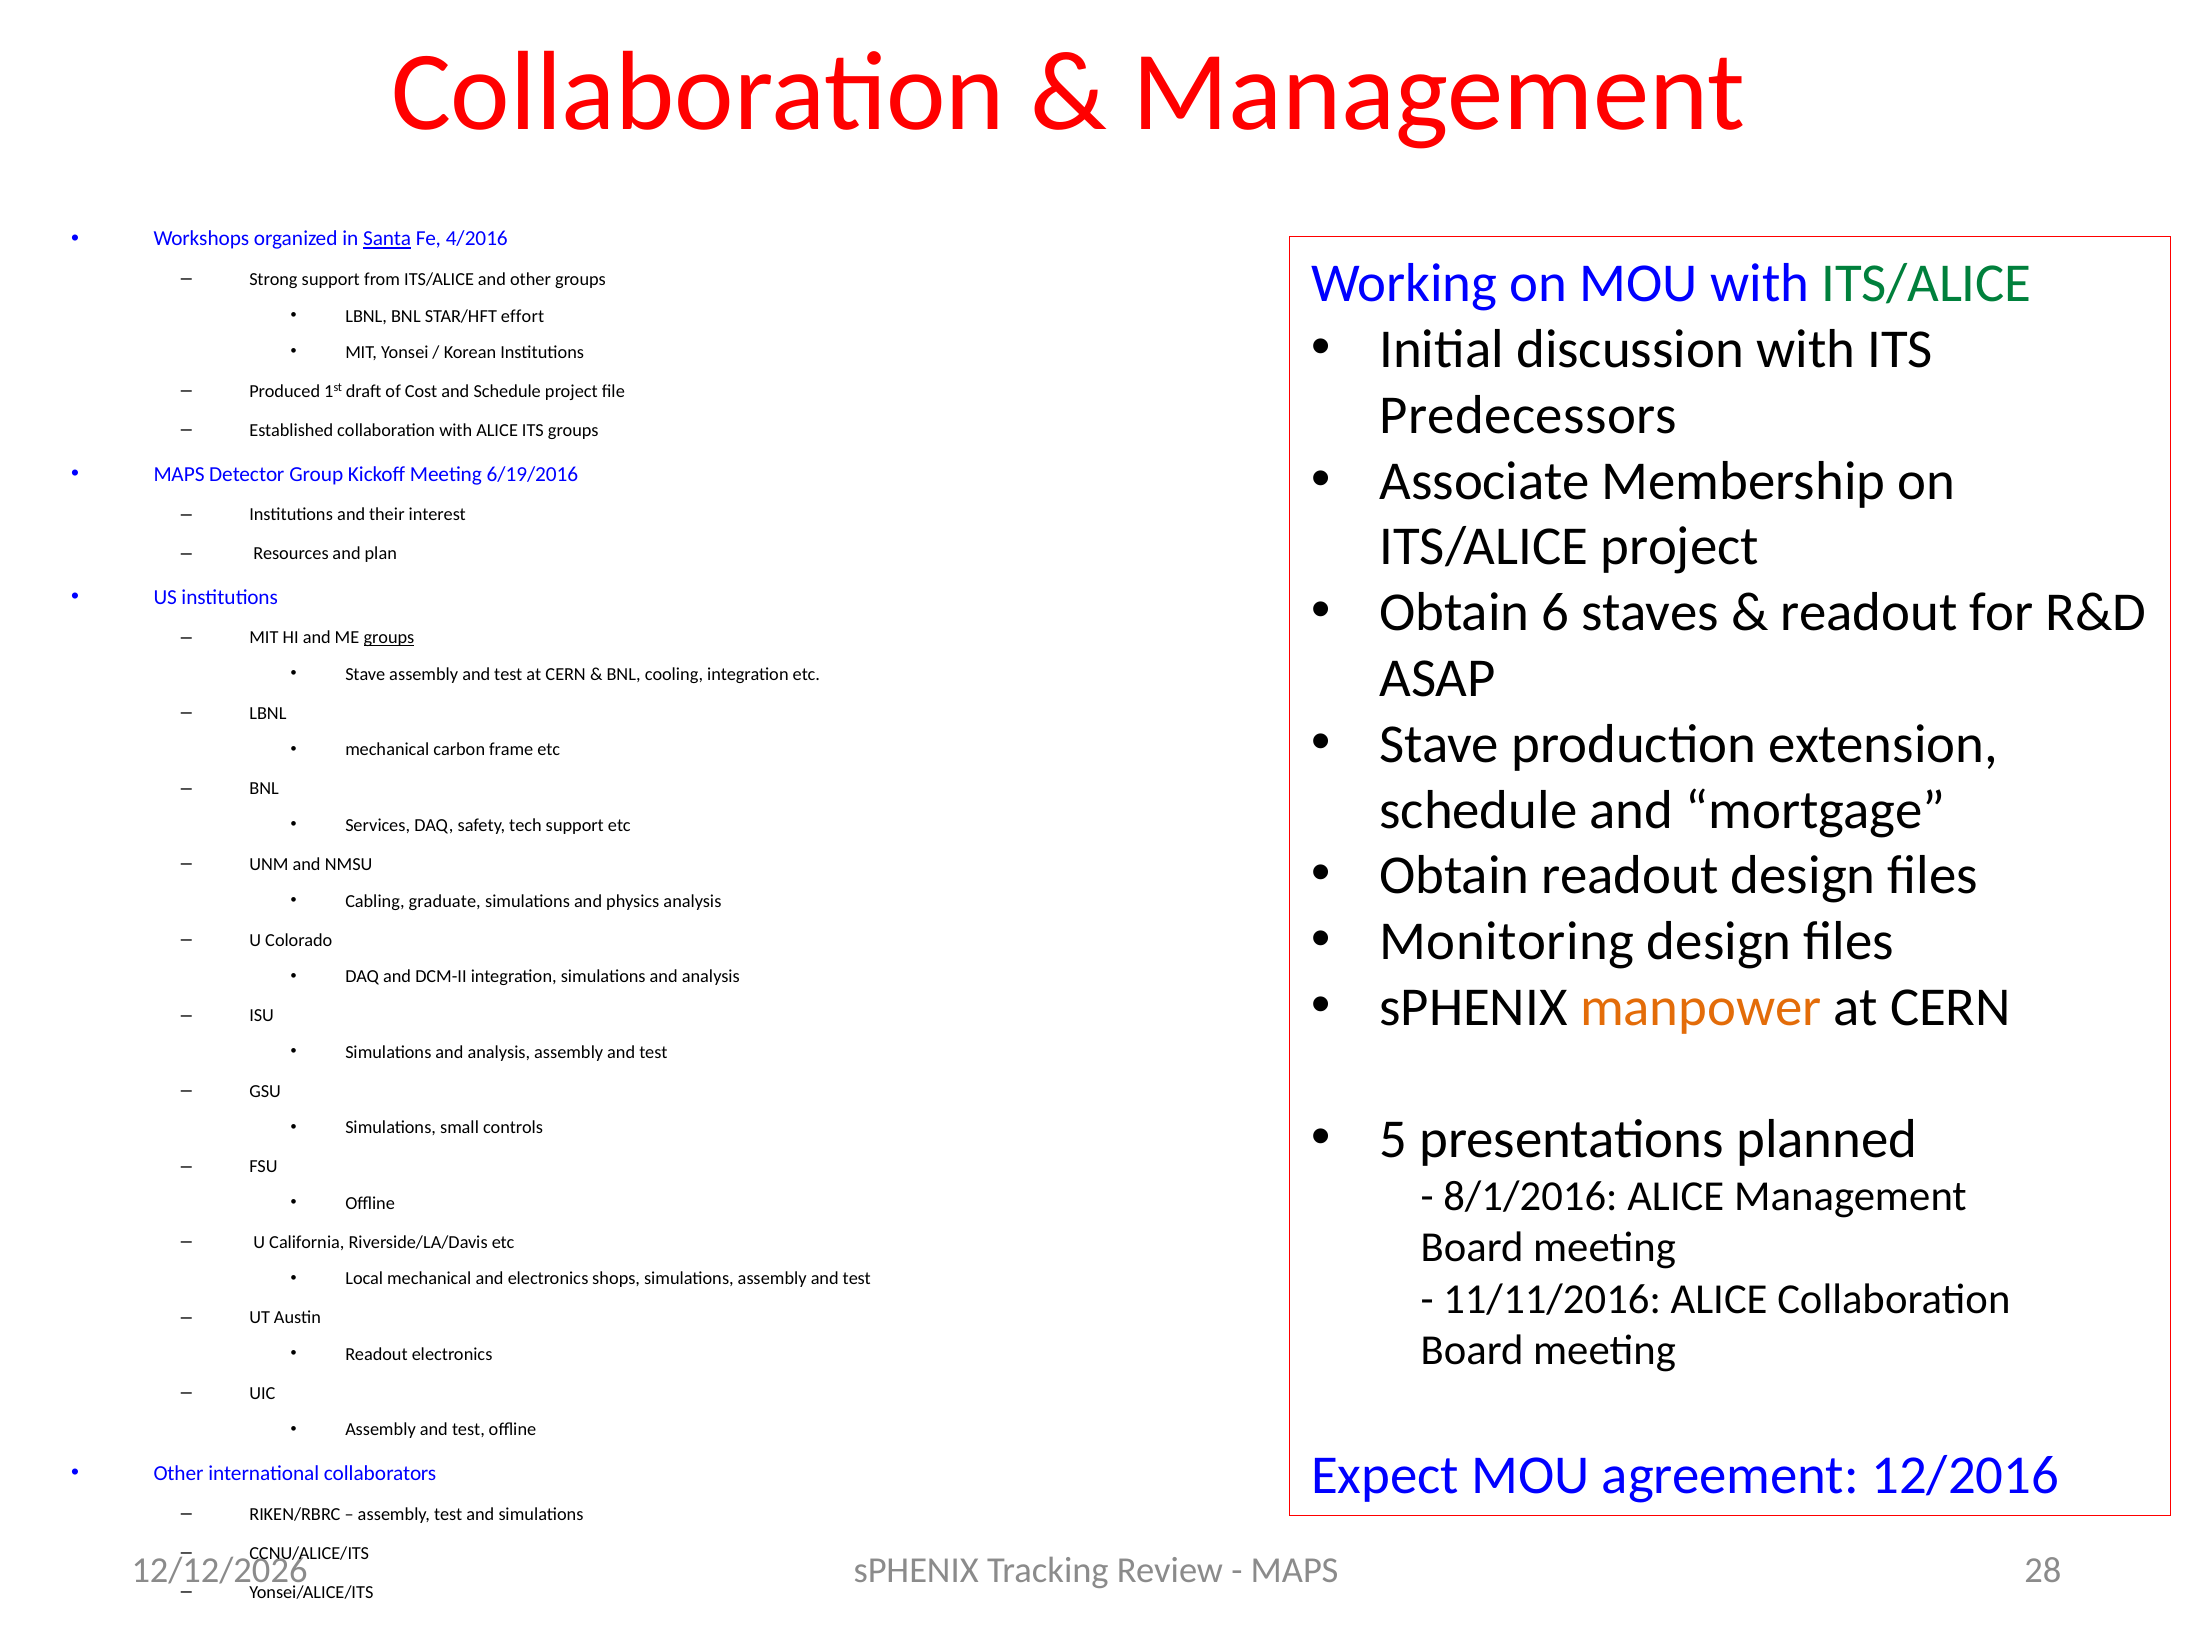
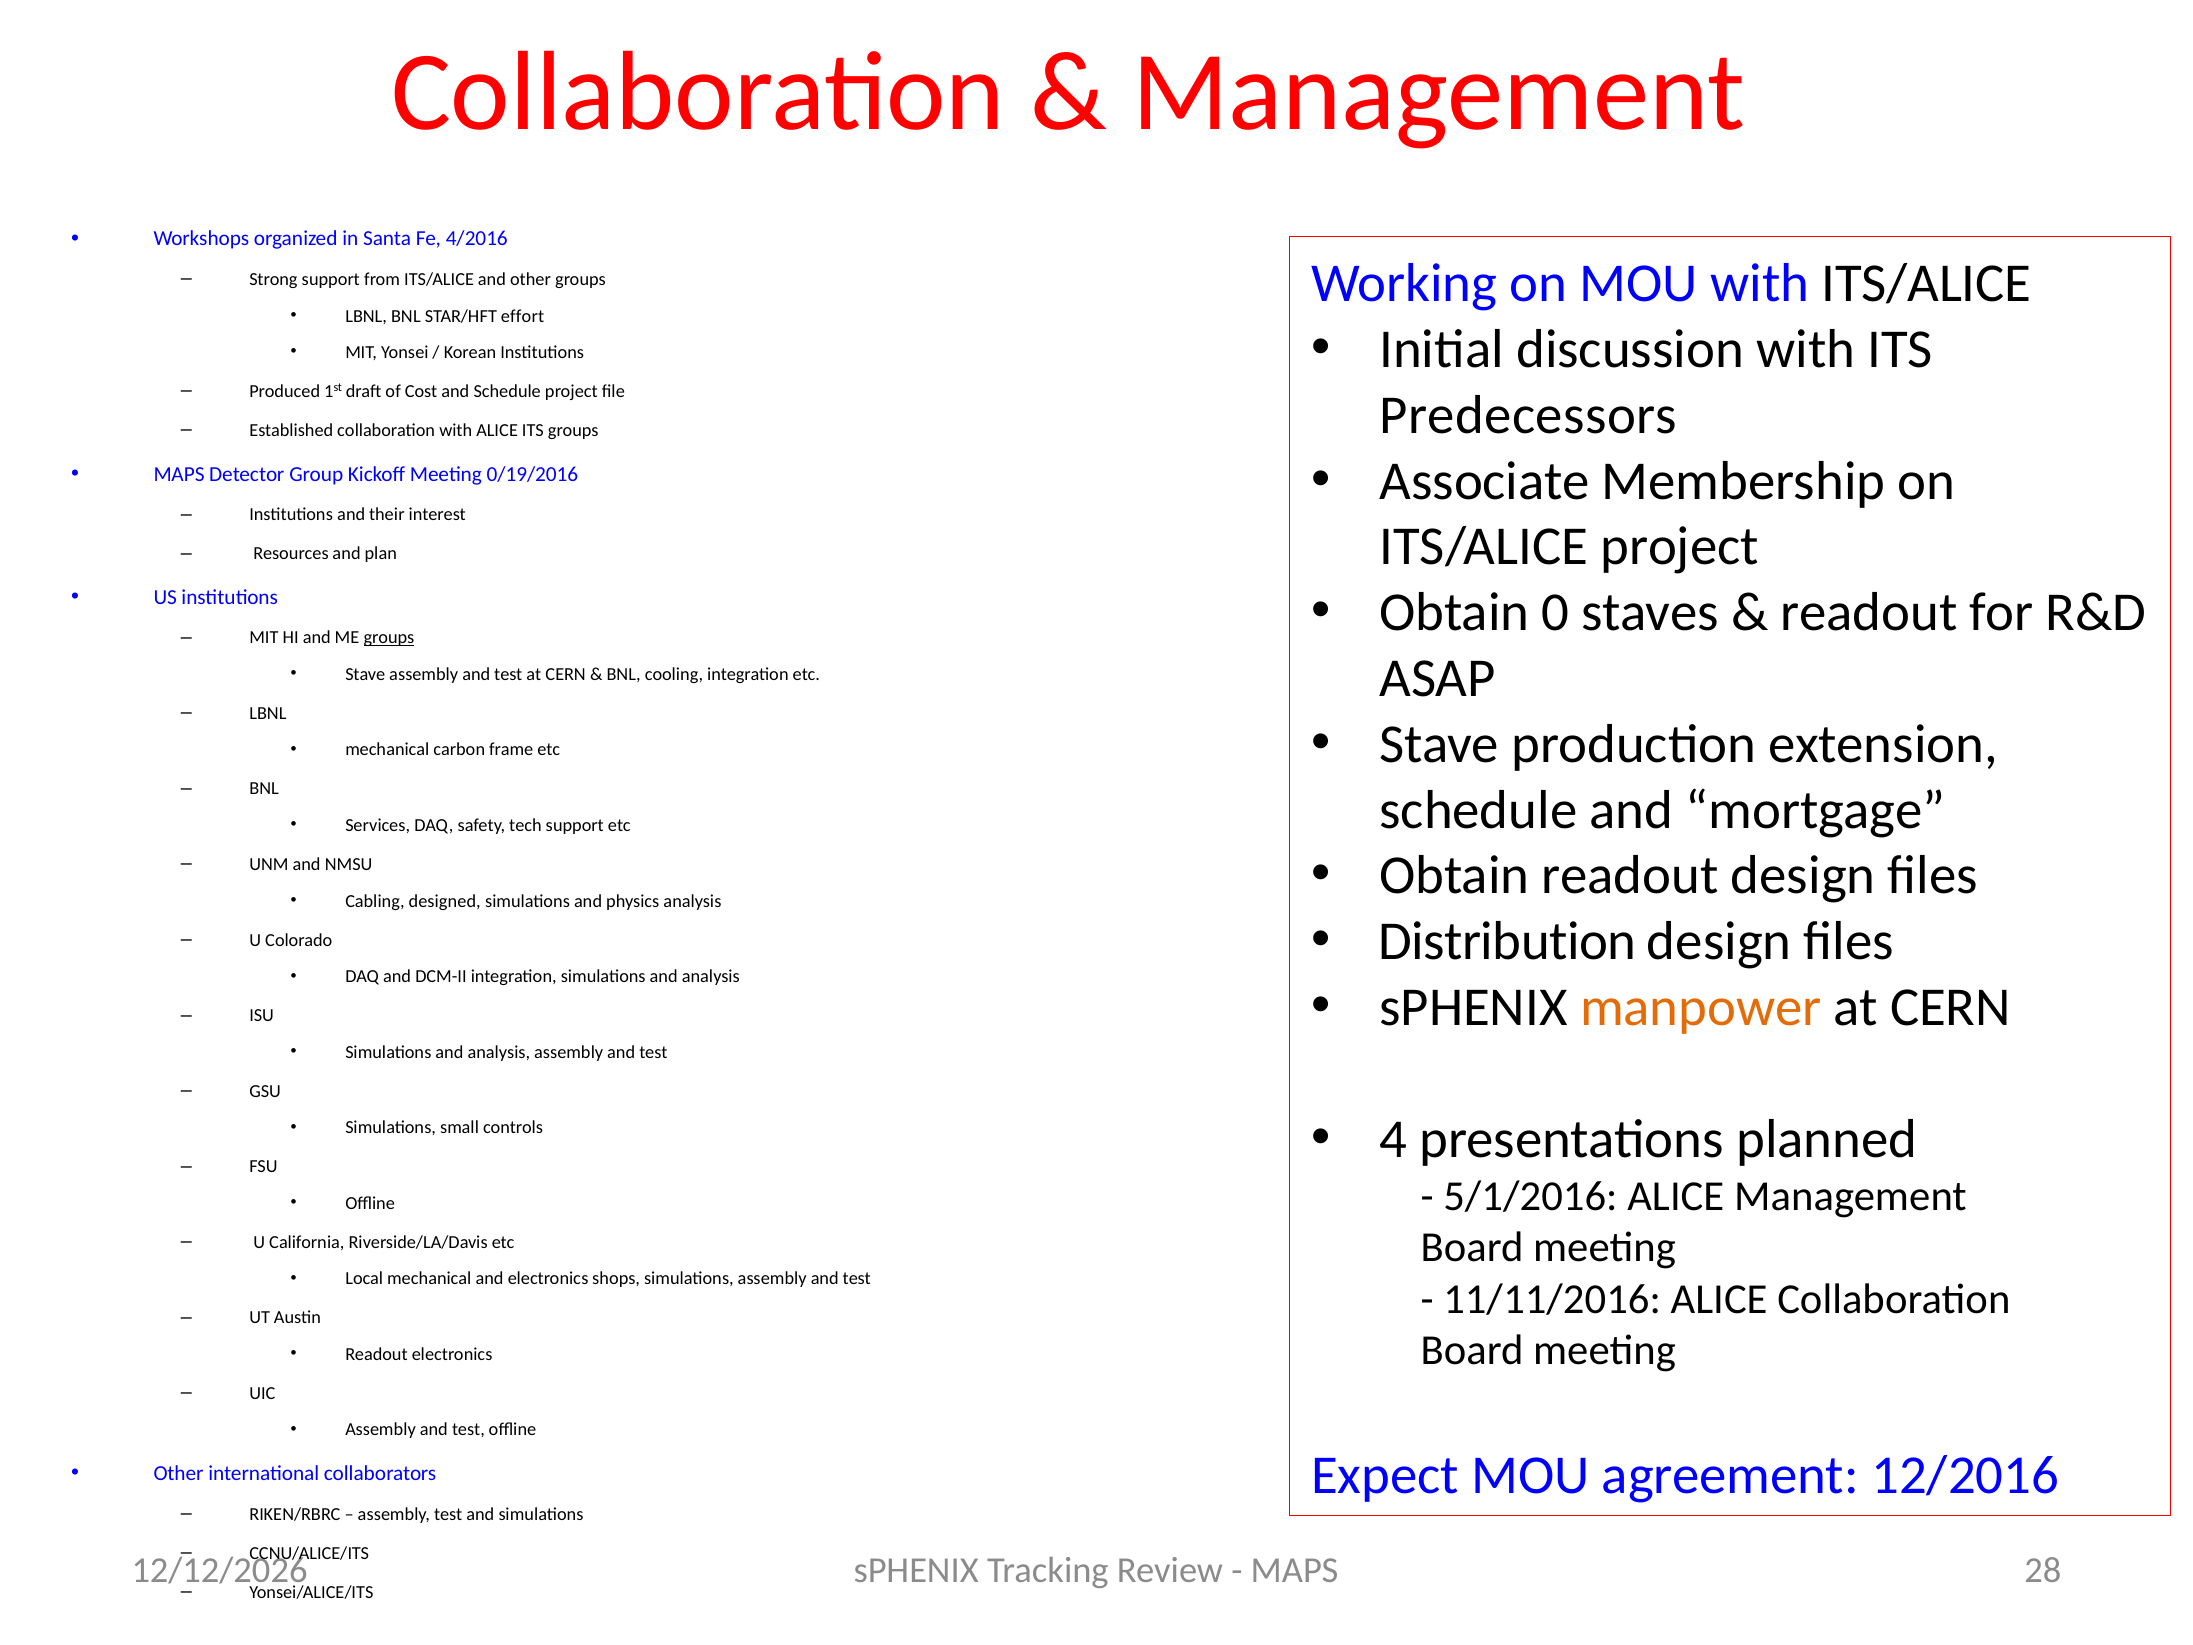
Santa underline: present -> none (387, 239)
ITS/ALICE colour: green -> black (1926, 284)
6/19/2016: 6/19/2016 -> 0/19/2016 (532, 474)
6: 6 -> 0 (1556, 613)
graduate: graduate -> designed (445, 901)
Monitoring: Monitoring -> Distribution (1507, 941)
5: 5 -> 4 (1393, 1139)
8/1/2016: 8/1/2016 -> 5/1/2016 (1530, 1196)
